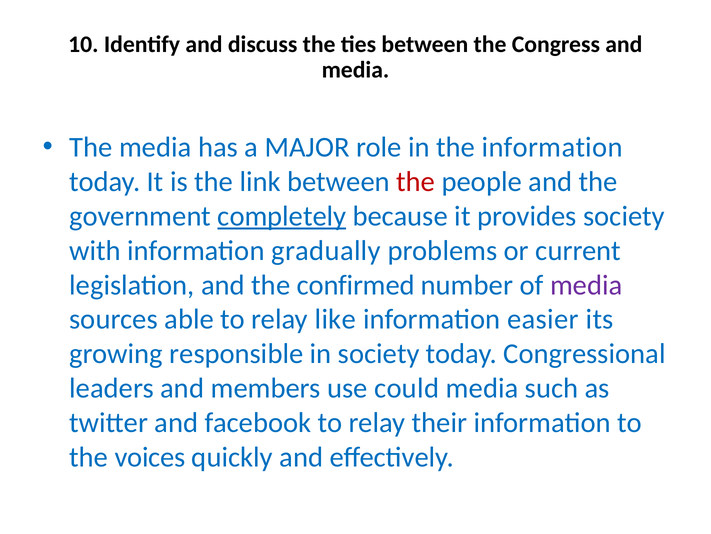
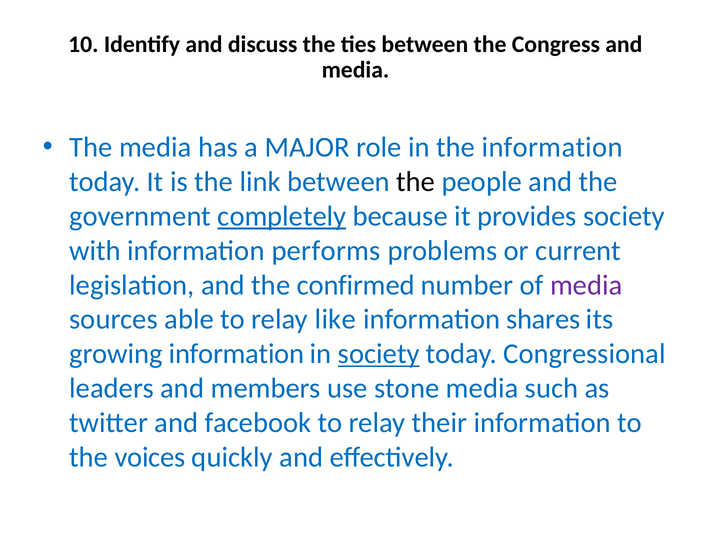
the colour: red -> black (416, 182)
gradually: gradually -> performs (326, 250)
easier: easier -> shares (543, 319)
growing responsible: responsible -> information (236, 353)
society underline: none -> present (379, 353)
could: could -> stone (407, 388)
